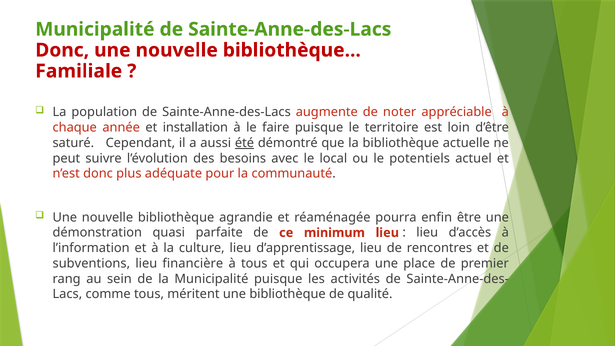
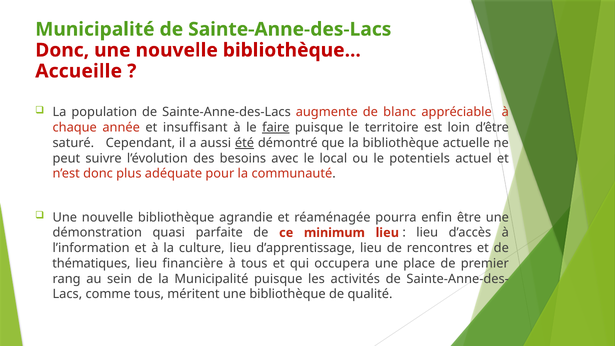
Familiale: Familiale -> Accueille (79, 71)
noter: noter -> blanc (400, 112)
installation: installation -> insuffisant (195, 128)
faire underline: none -> present (276, 128)
subventions: subventions -> thématiques (91, 263)
